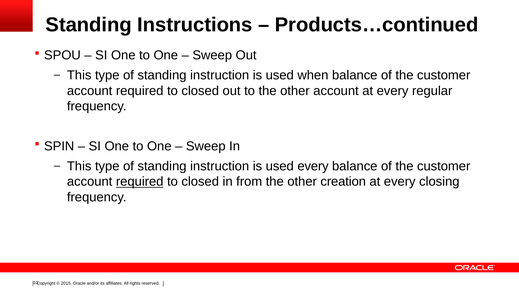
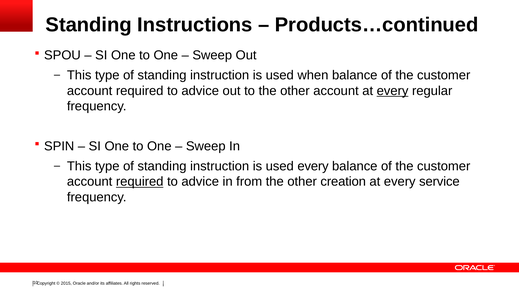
closed: closed -> advice (200, 91)
every underline: none -> present (393, 91)
closed: closed -> advice (200, 182)
closing: closing -> service (439, 182)
